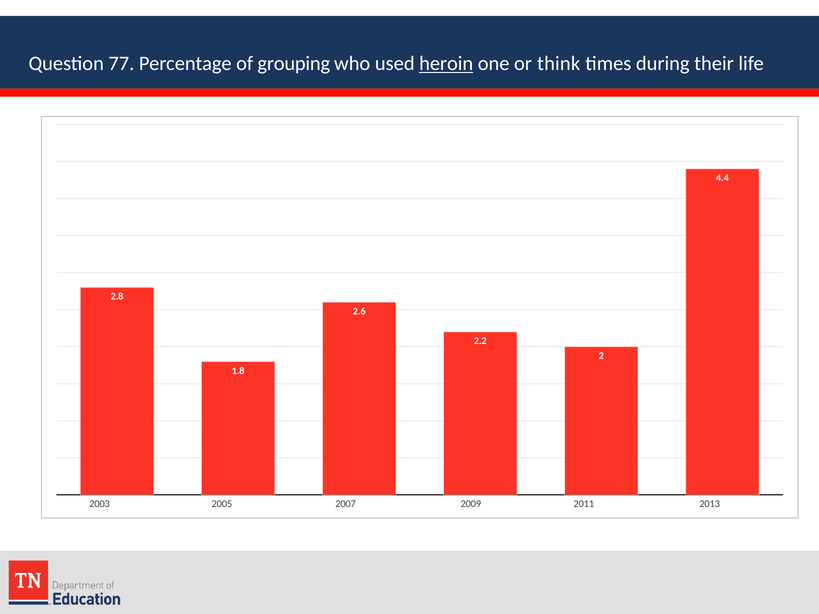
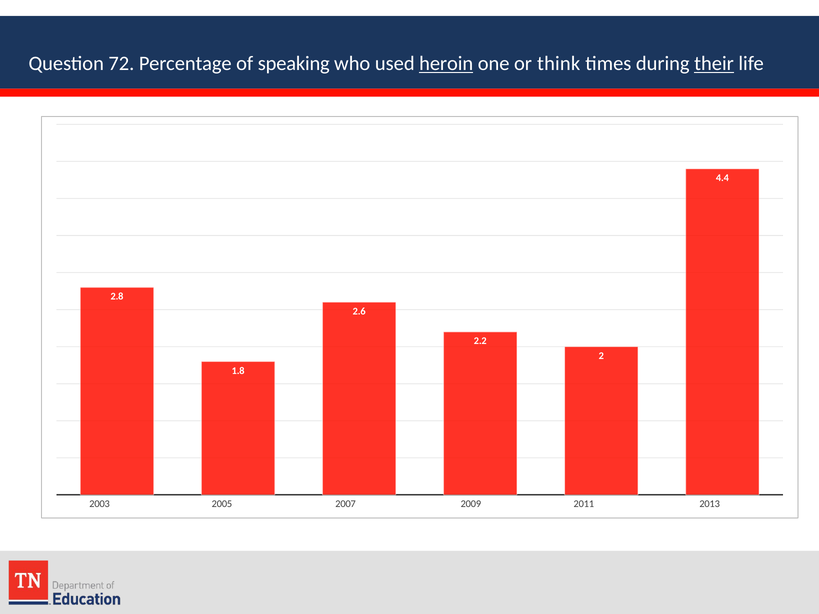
77: 77 -> 72 (121, 64)
grouping: grouping -> speaking (294, 64)
their underline: none -> present (714, 64)
